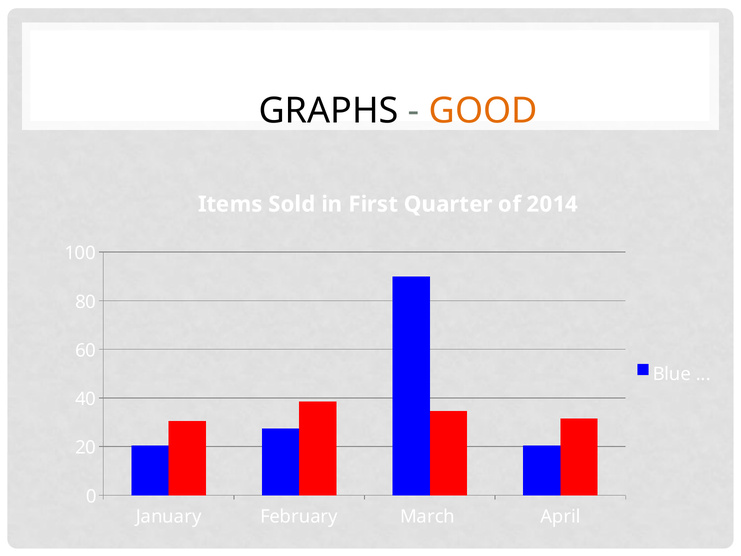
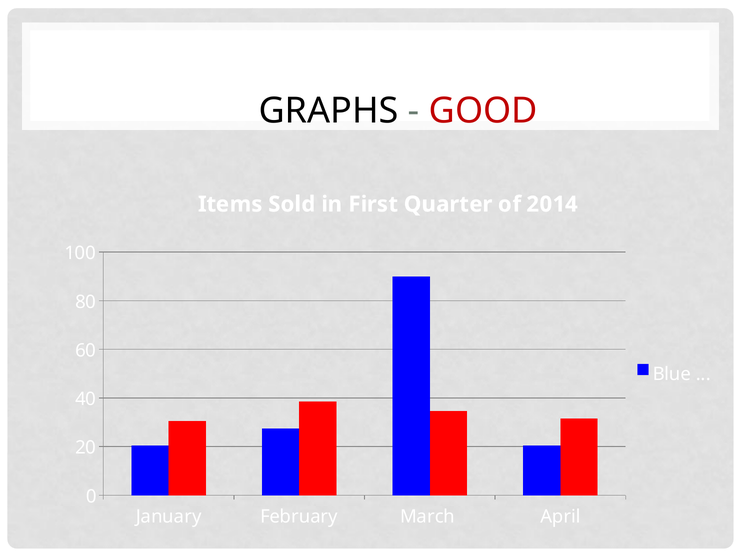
GOOD colour: orange -> red (483, 111)
